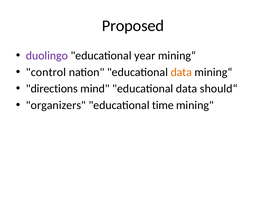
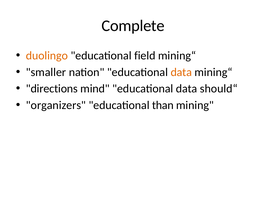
Proposed: Proposed -> Complete (133, 26)
duolingo colour: purple -> orange (47, 56)
year: year -> field (145, 56)
control: control -> smaller (46, 72)
time: time -> than (163, 105)
